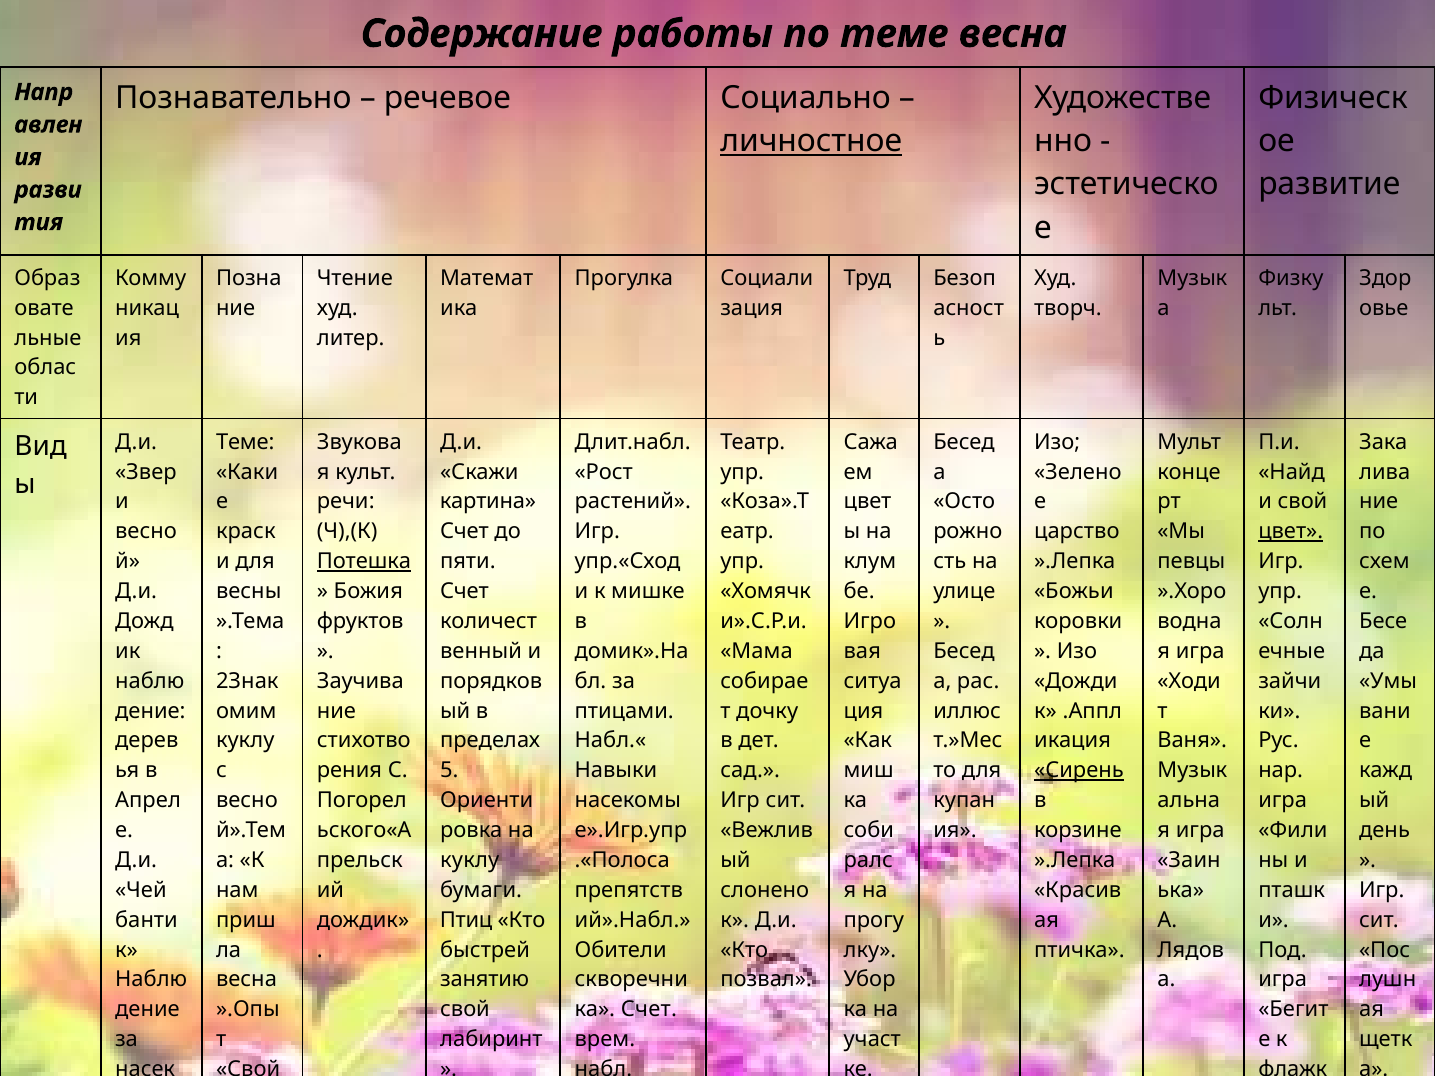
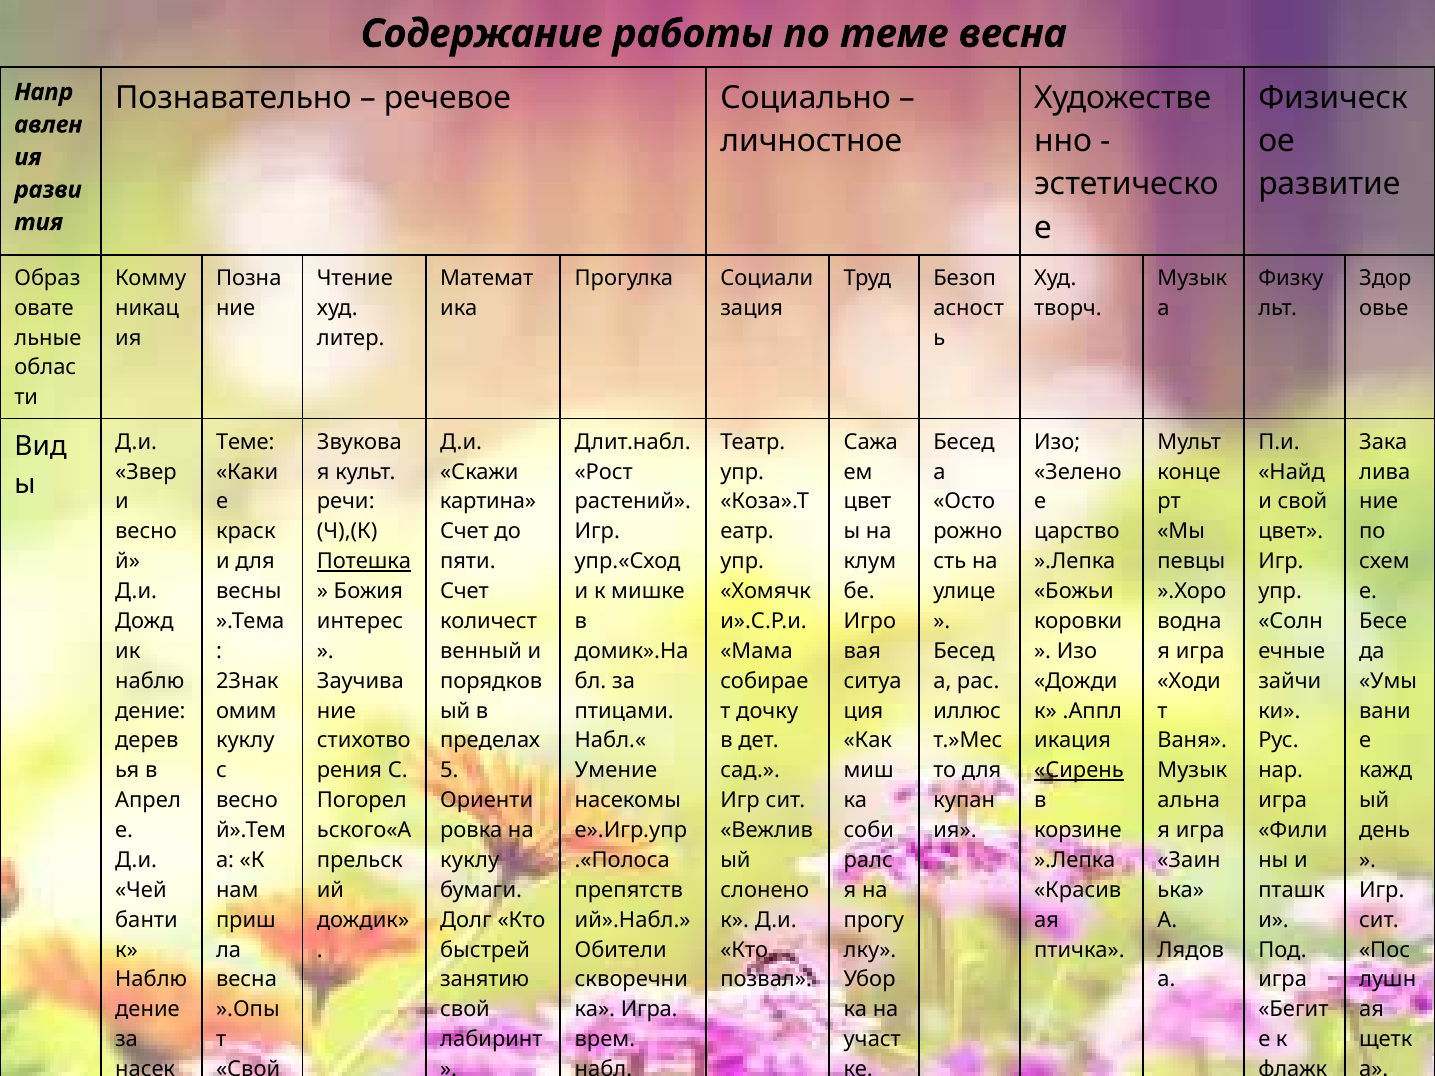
личностное underline: present -> none (811, 141)
цвет underline: present -> none (1291, 532)
фруктов: фруктов -> интерес (360, 621)
Навыки: Навыки -> Умение (616, 771)
Птиц: Птиц -> Долг (466, 920)
Счет: Счет -> Игра (649, 1010)
